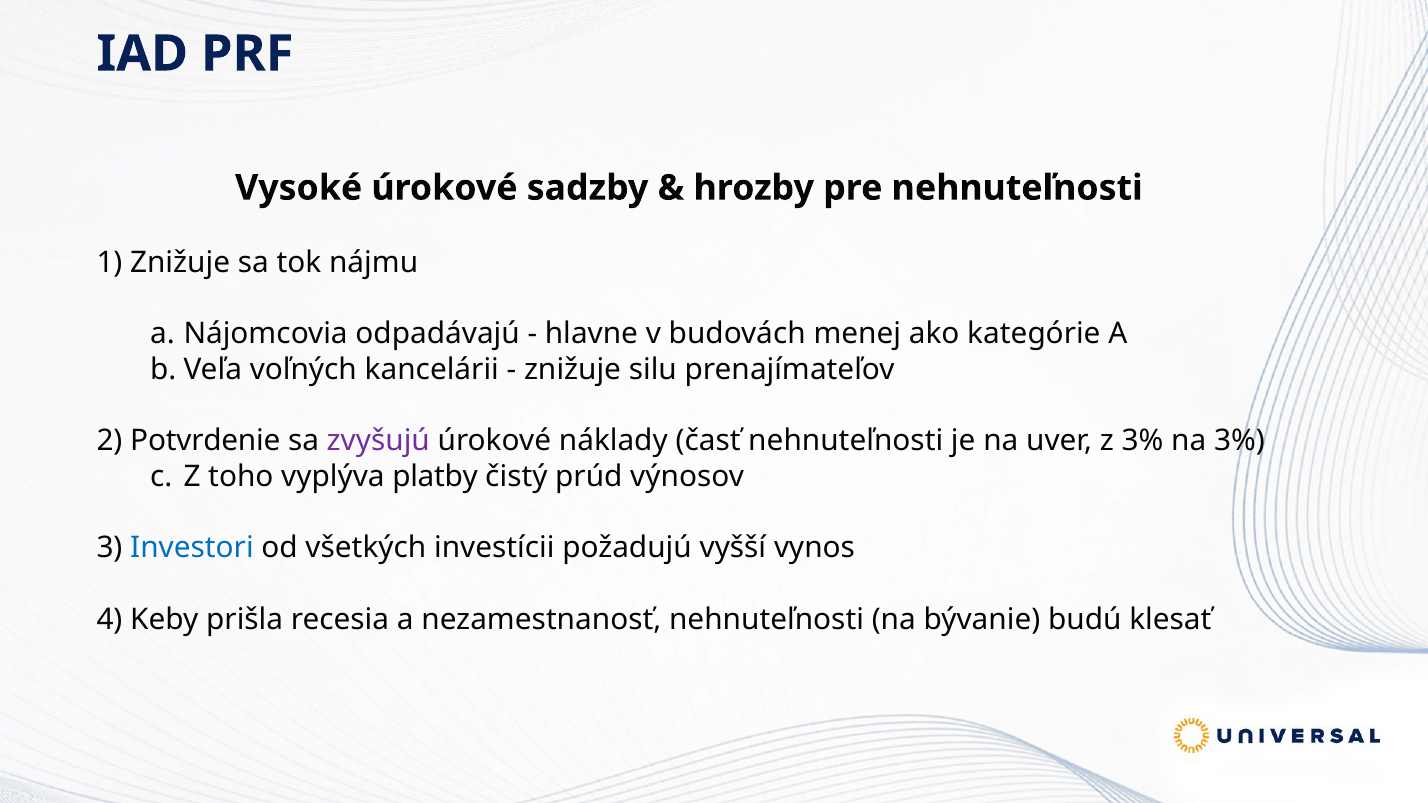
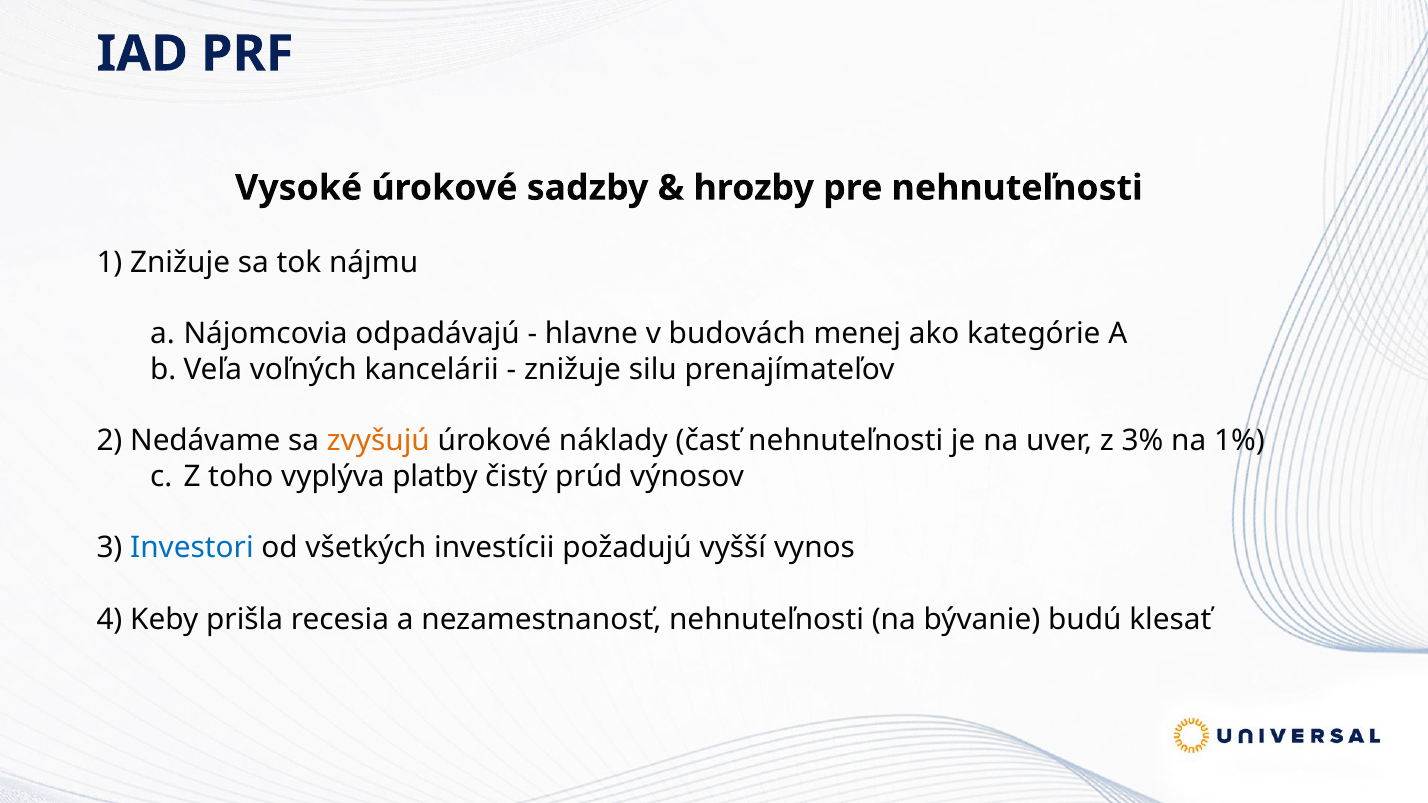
Potvrdenie: Potvrdenie -> Nedávame (205, 441)
zvyšujú colour: purple -> orange (378, 441)
na 3%: 3% -> 1% (1239, 441)
